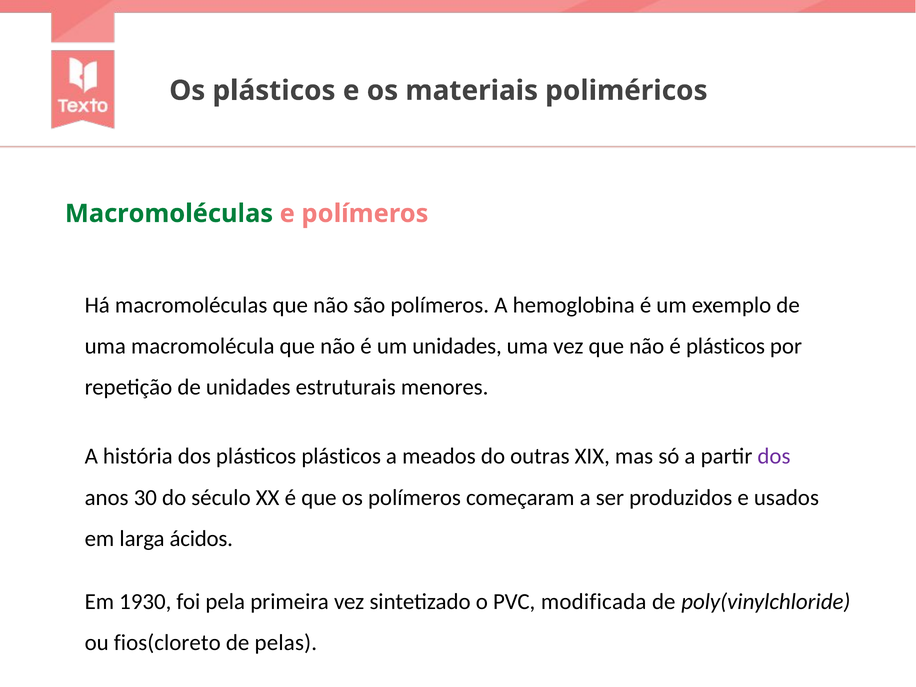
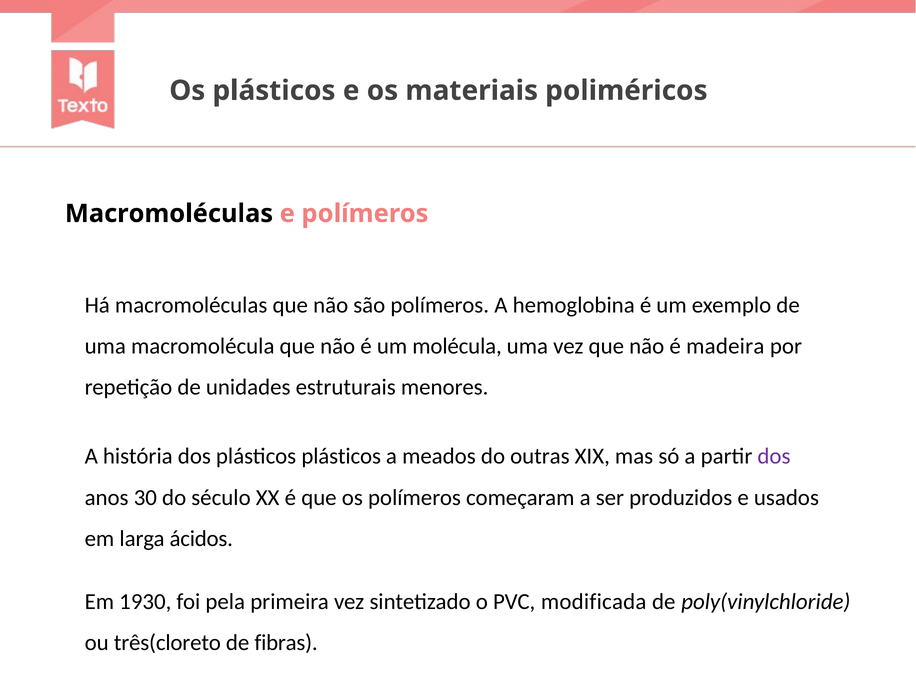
Macromoléculas colour: green -> black (169, 214)
um unidades: unidades -> molécula (457, 346)
é plásticos: plásticos -> madeira (725, 346)
fios(cloreto: fios(cloreto -> três(cloreto (167, 643)
pelas: pelas -> fibras (286, 643)
